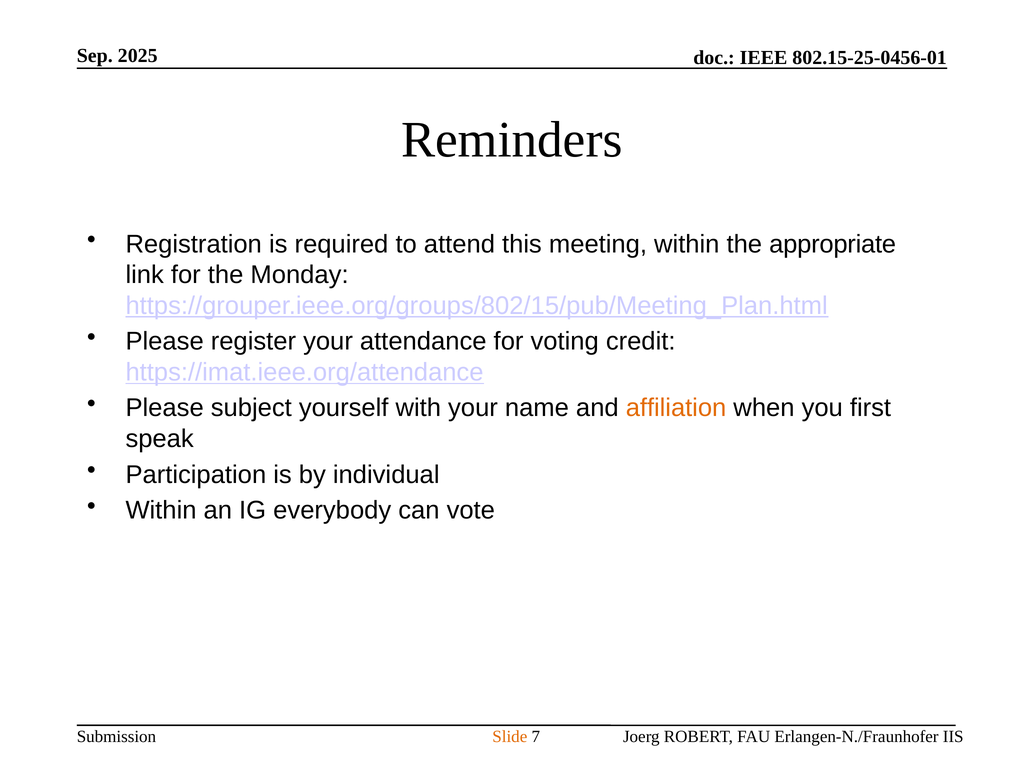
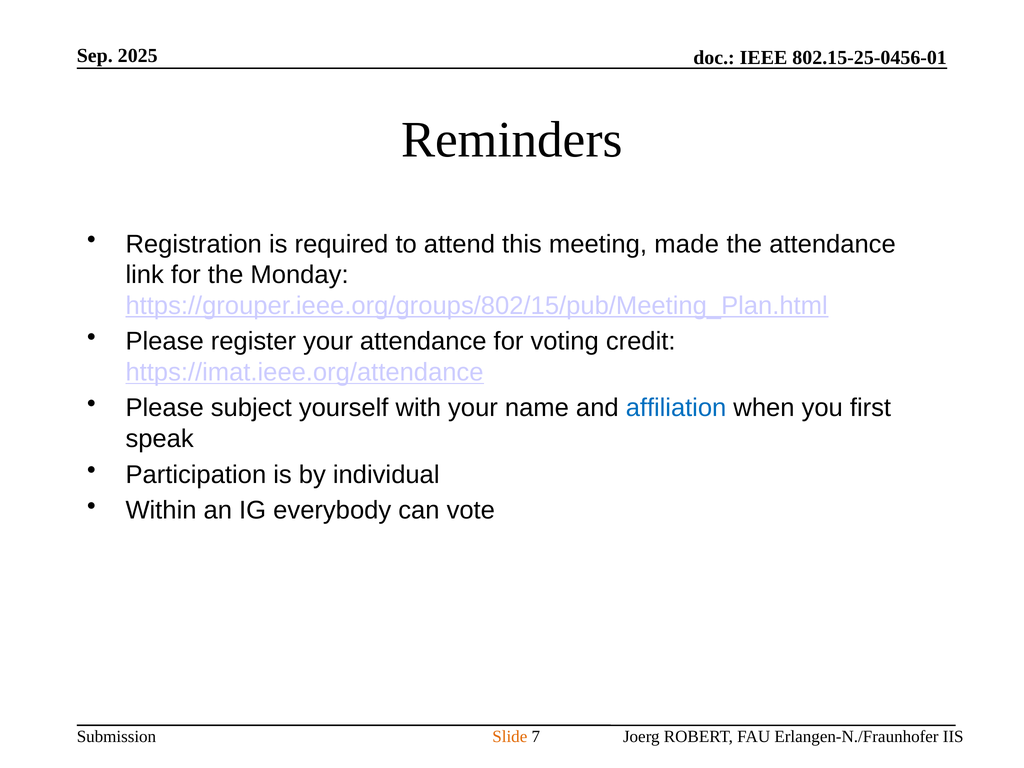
meeting within: within -> made (687, 244)
the appropriate: appropriate -> attendance (833, 244)
affiliation colour: orange -> blue (676, 408)
